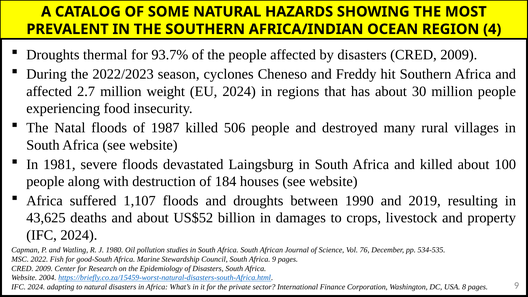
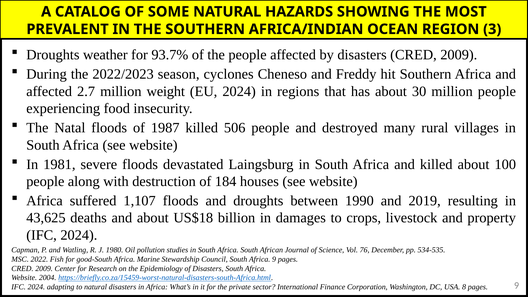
4: 4 -> 3 (492, 29)
thermal: thermal -> weather (105, 55)
US$52: US$52 -> US$18 (193, 218)
